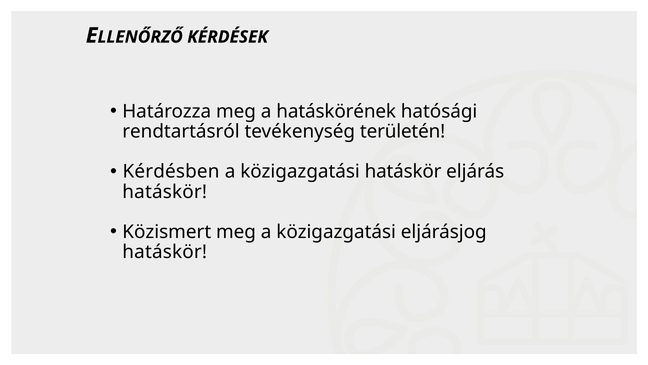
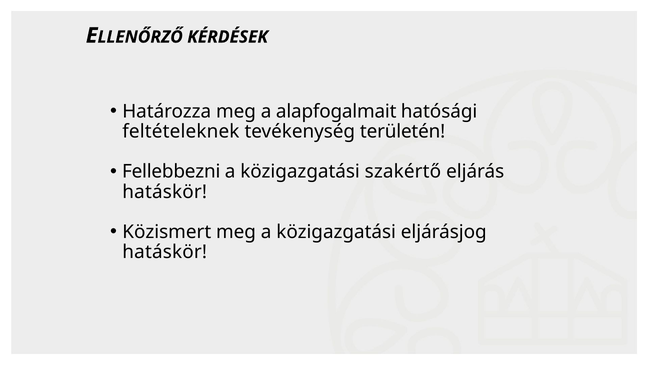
hatáskörének: hatáskörének -> alapfogalmait (336, 111)
rendtartásról: rendtartásról -> feltételeknek (181, 132)
Kérdésben: Kérdésben -> Fellebbezni (171, 171)
közigazgatási hatáskör: hatáskör -> szakértő (403, 171)
